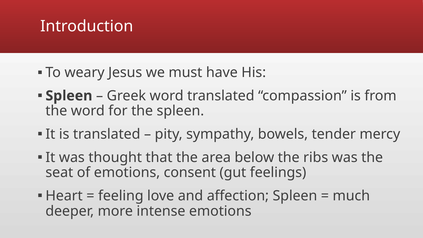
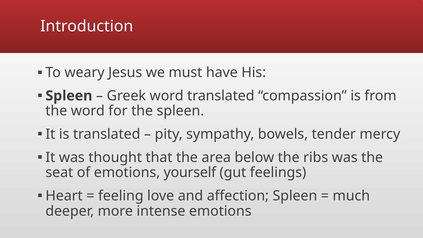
consent: consent -> yourself (190, 173)
